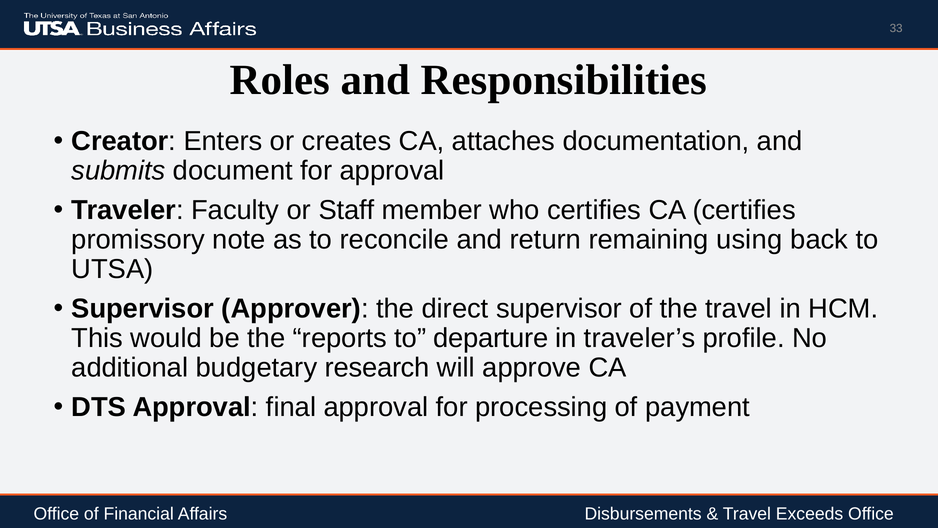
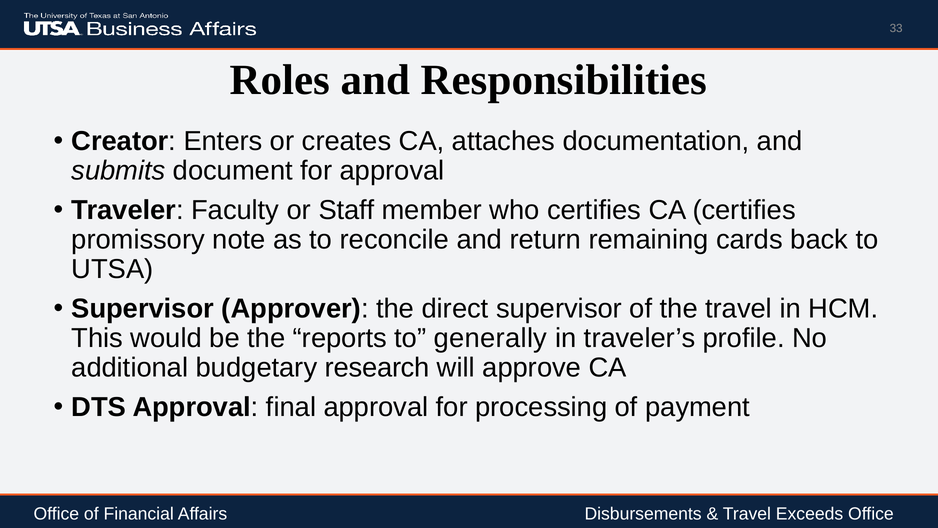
using: using -> cards (749, 240)
departure: departure -> generally (491, 338)
